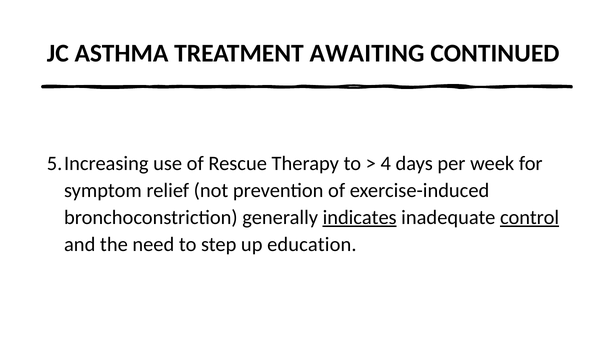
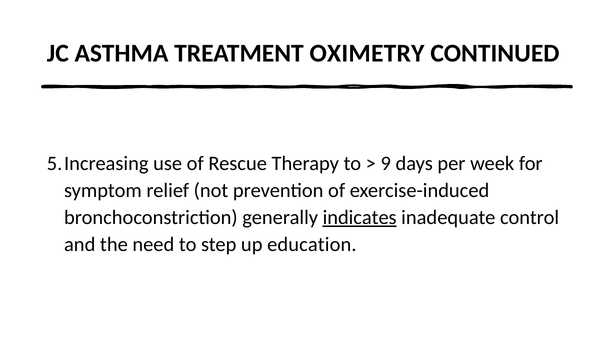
AWAITING: AWAITING -> OXIMETRY (367, 54)
4: 4 -> 9 (386, 164)
control underline: present -> none (530, 218)
